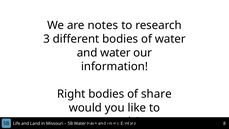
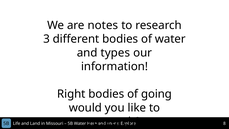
and water: water -> types (115, 53)
share: share -> going (156, 94)
